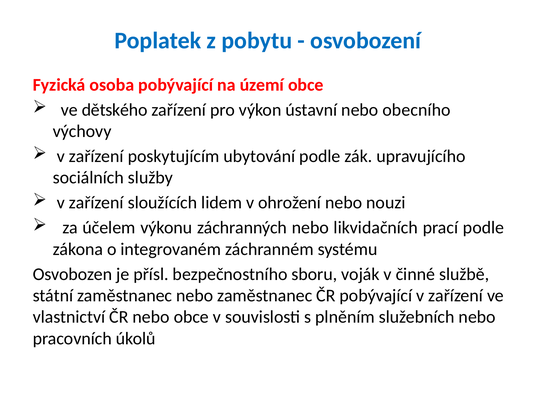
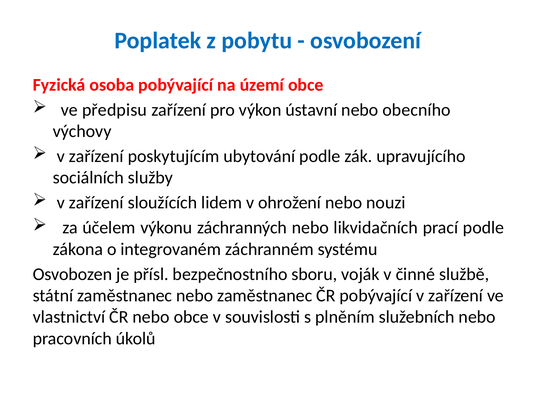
dětského: dětského -> předpisu (114, 110)
